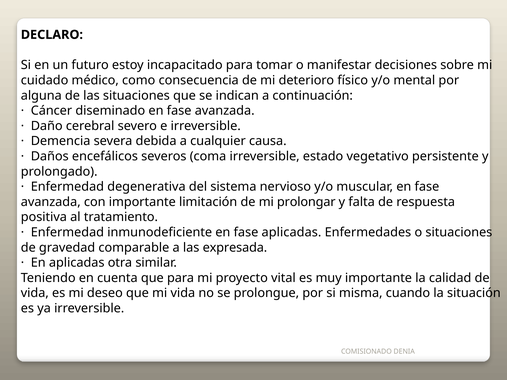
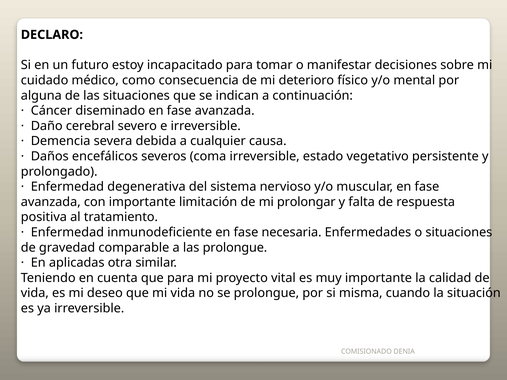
fase aplicadas: aplicadas -> necesaria (292, 232)
las expresada: expresada -> prolongue (235, 248)
